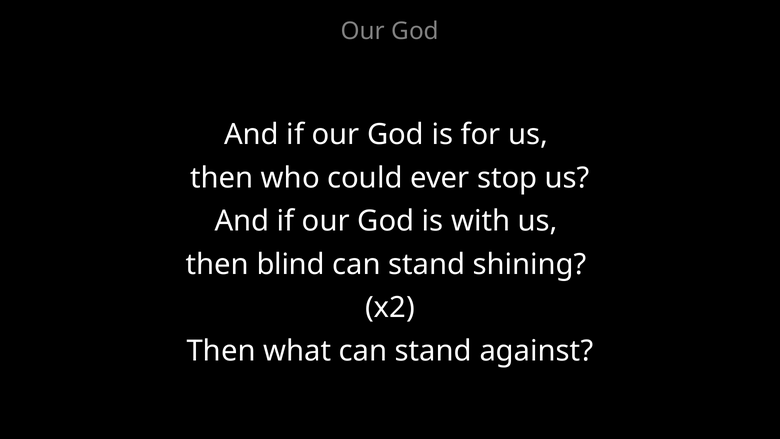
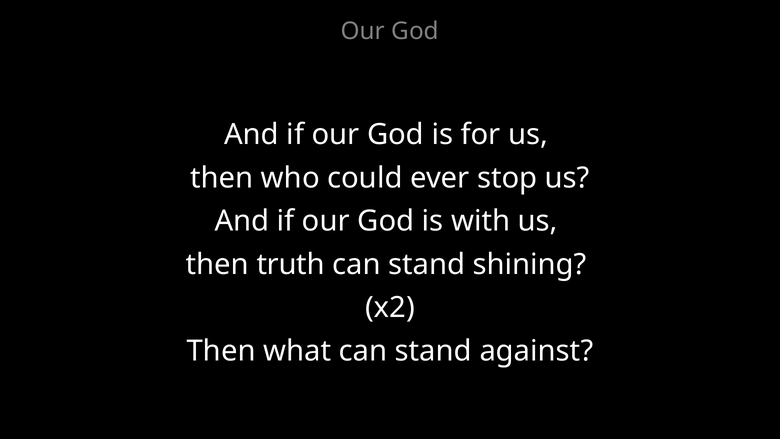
blind: blind -> truth (291, 264)
